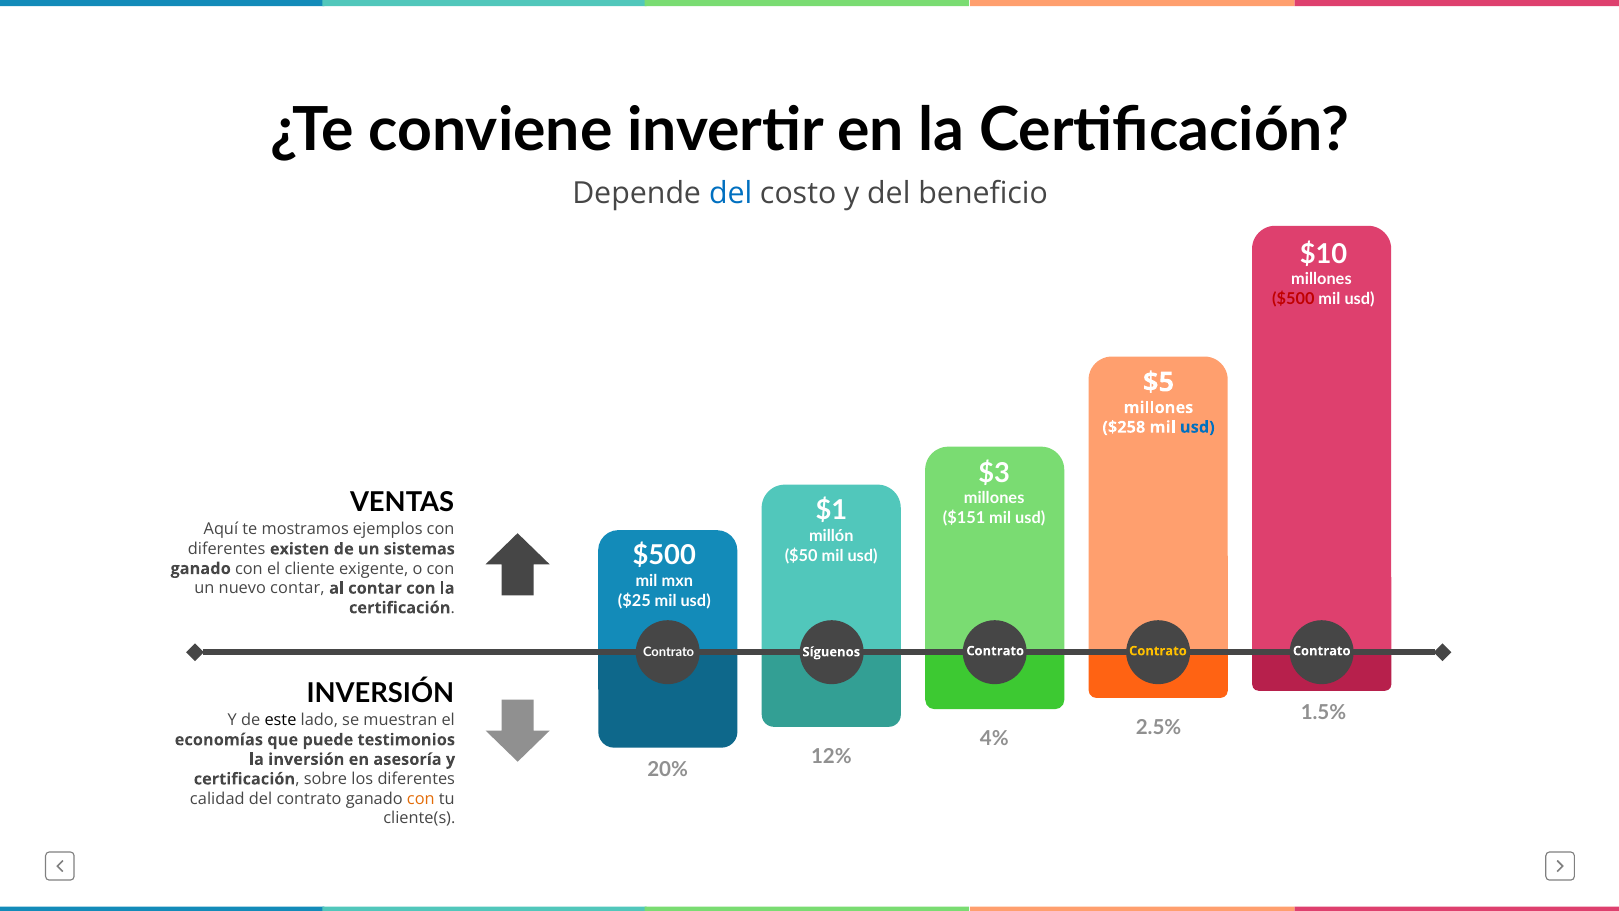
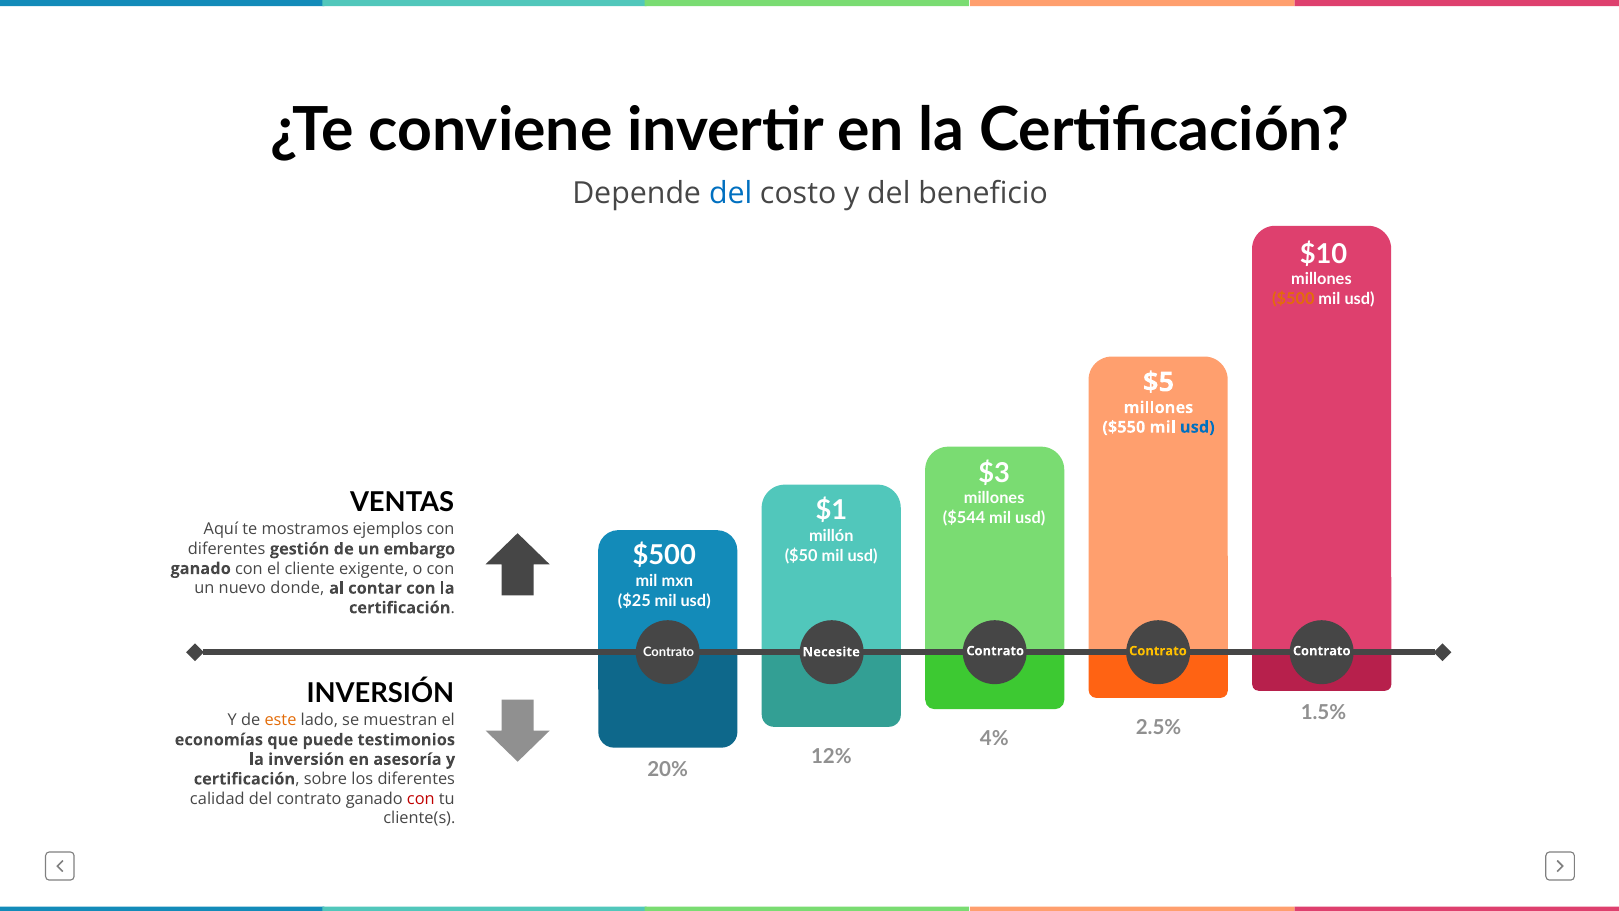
$500 colour: red -> orange (1293, 299)
$258: $258 -> $550 (1124, 427)
$151: $151 -> $544 (964, 518)
existen: existen -> gestión (300, 549)
sistemas: sistemas -> embargo (419, 549)
nuevo contar: contar -> donde (297, 588)
Síguenos: Síguenos -> Necesite (831, 652)
este colour: black -> orange (281, 720)
con colour: orange -> red (421, 798)
